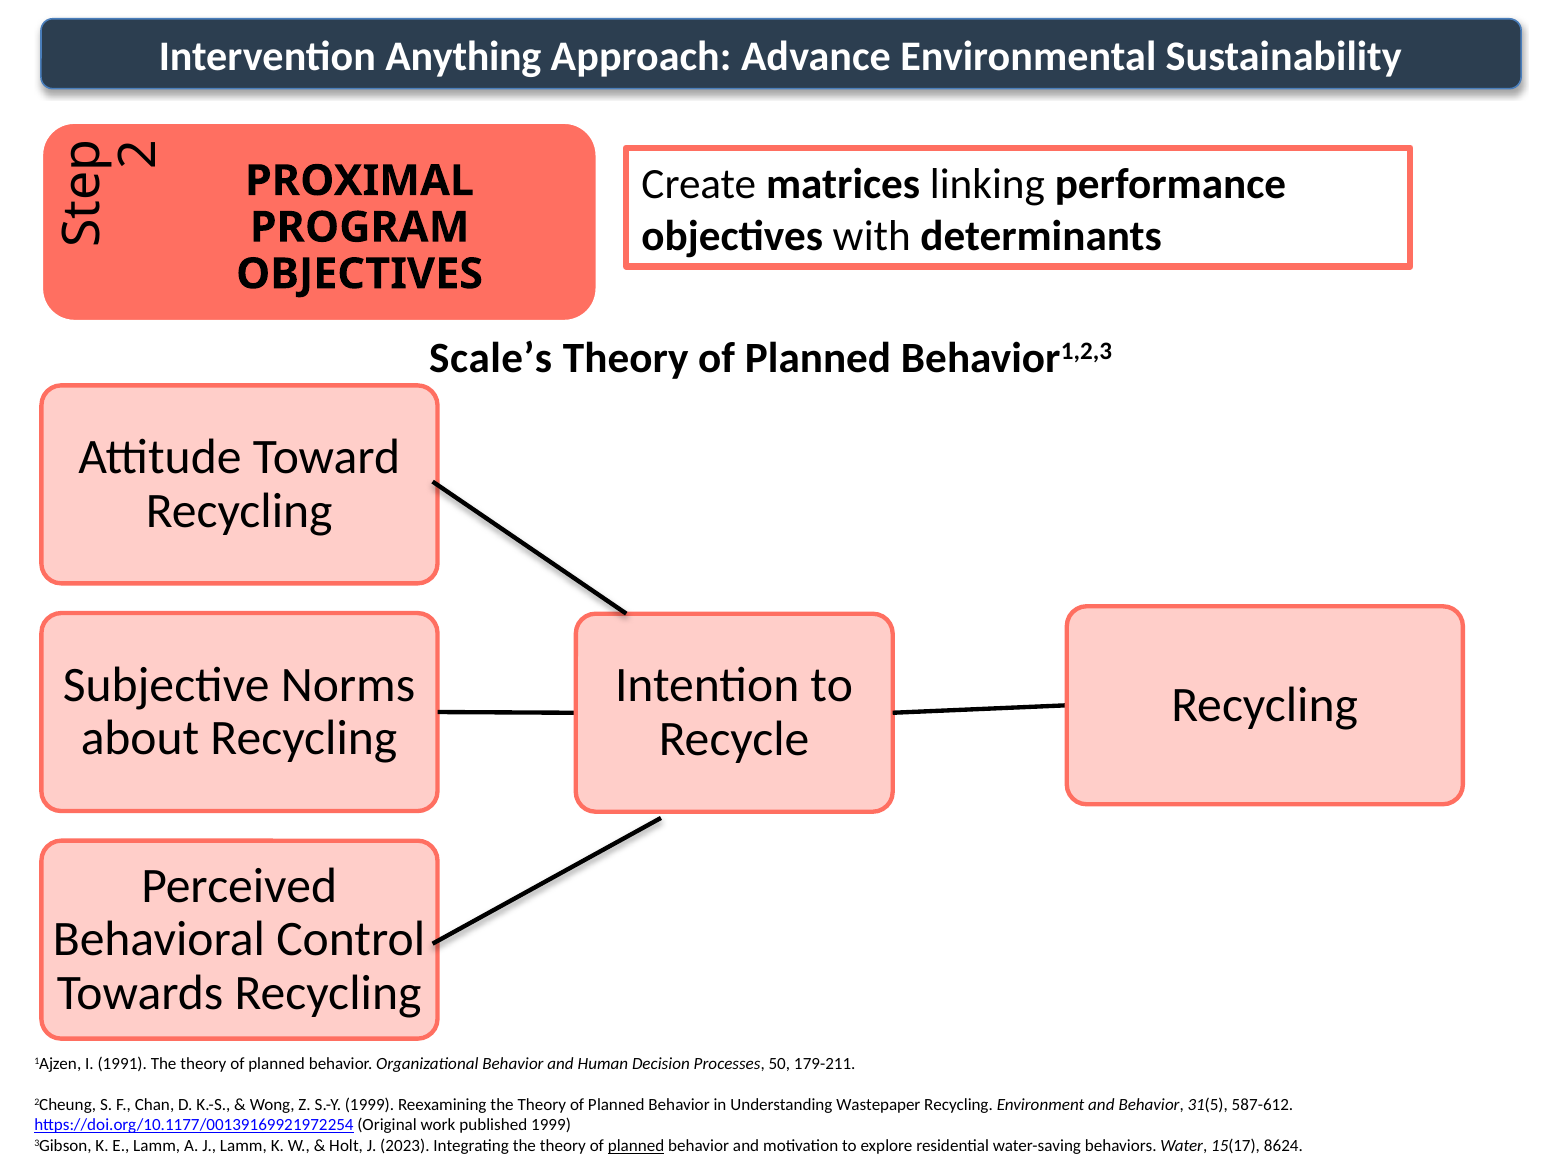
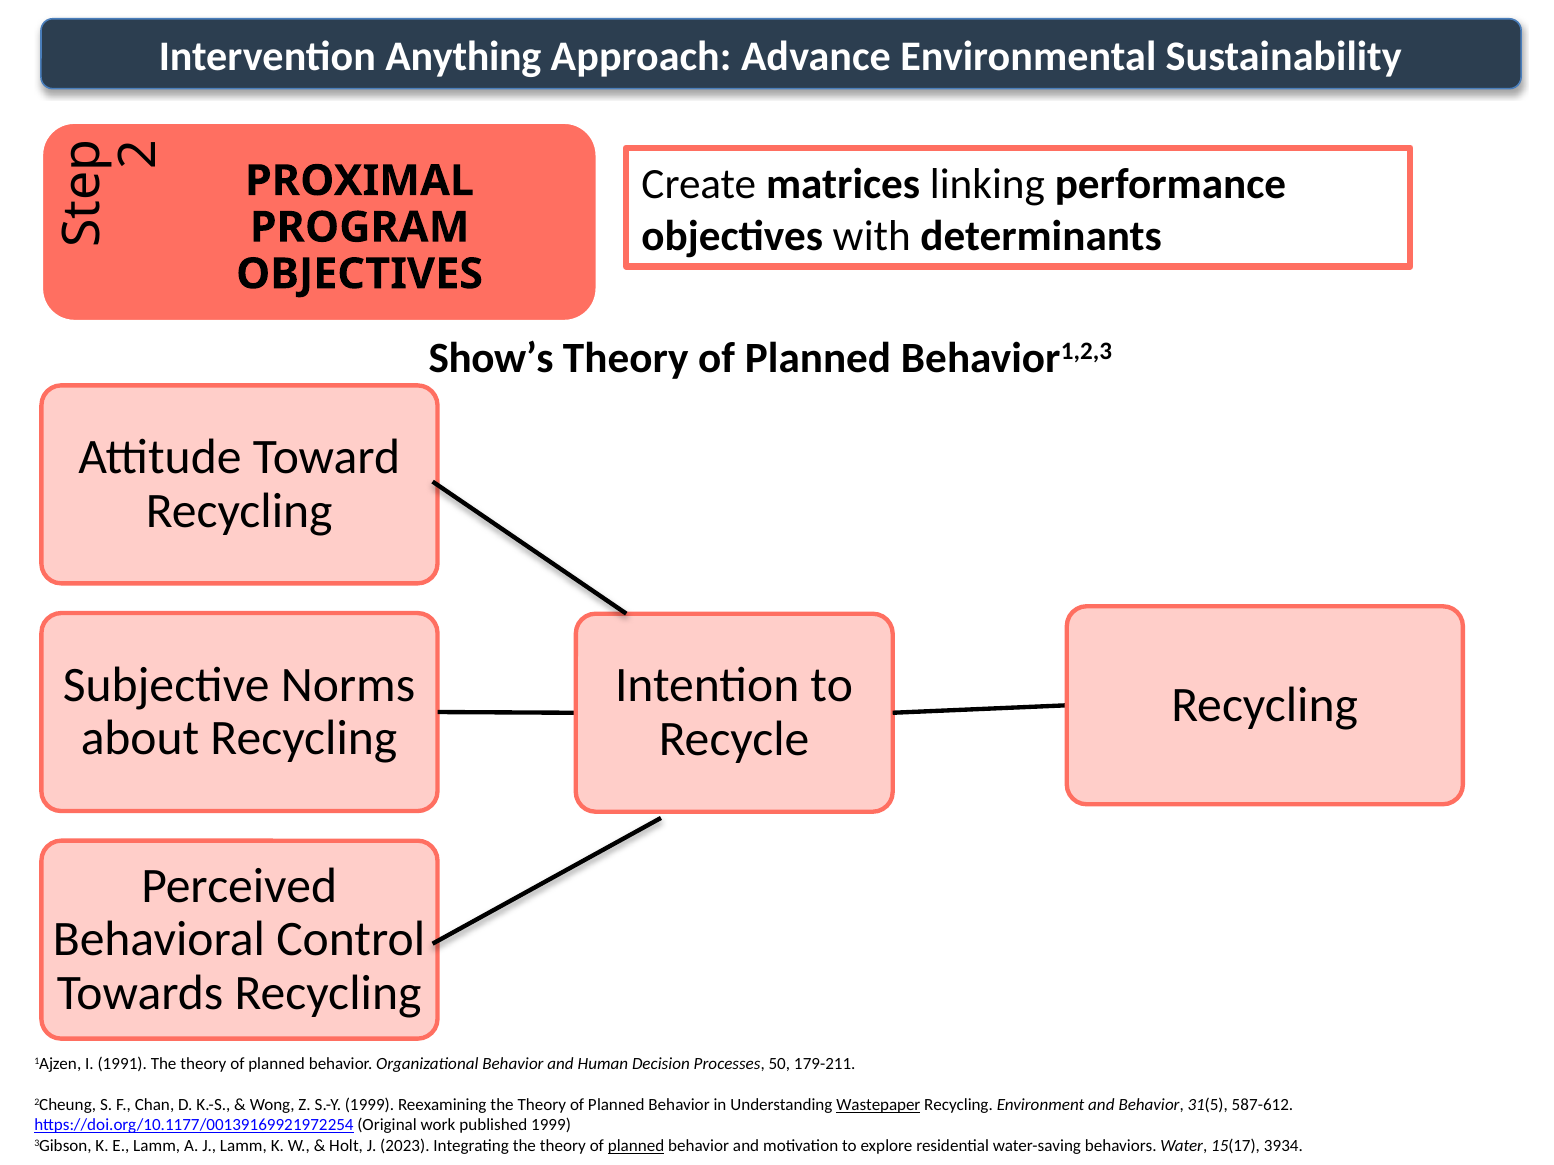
Scale’s: Scale’s -> Show’s (491, 358)
Wastepaper underline: none -> present (878, 1105)
8624: 8624 -> 3934 (1283, 1147)
